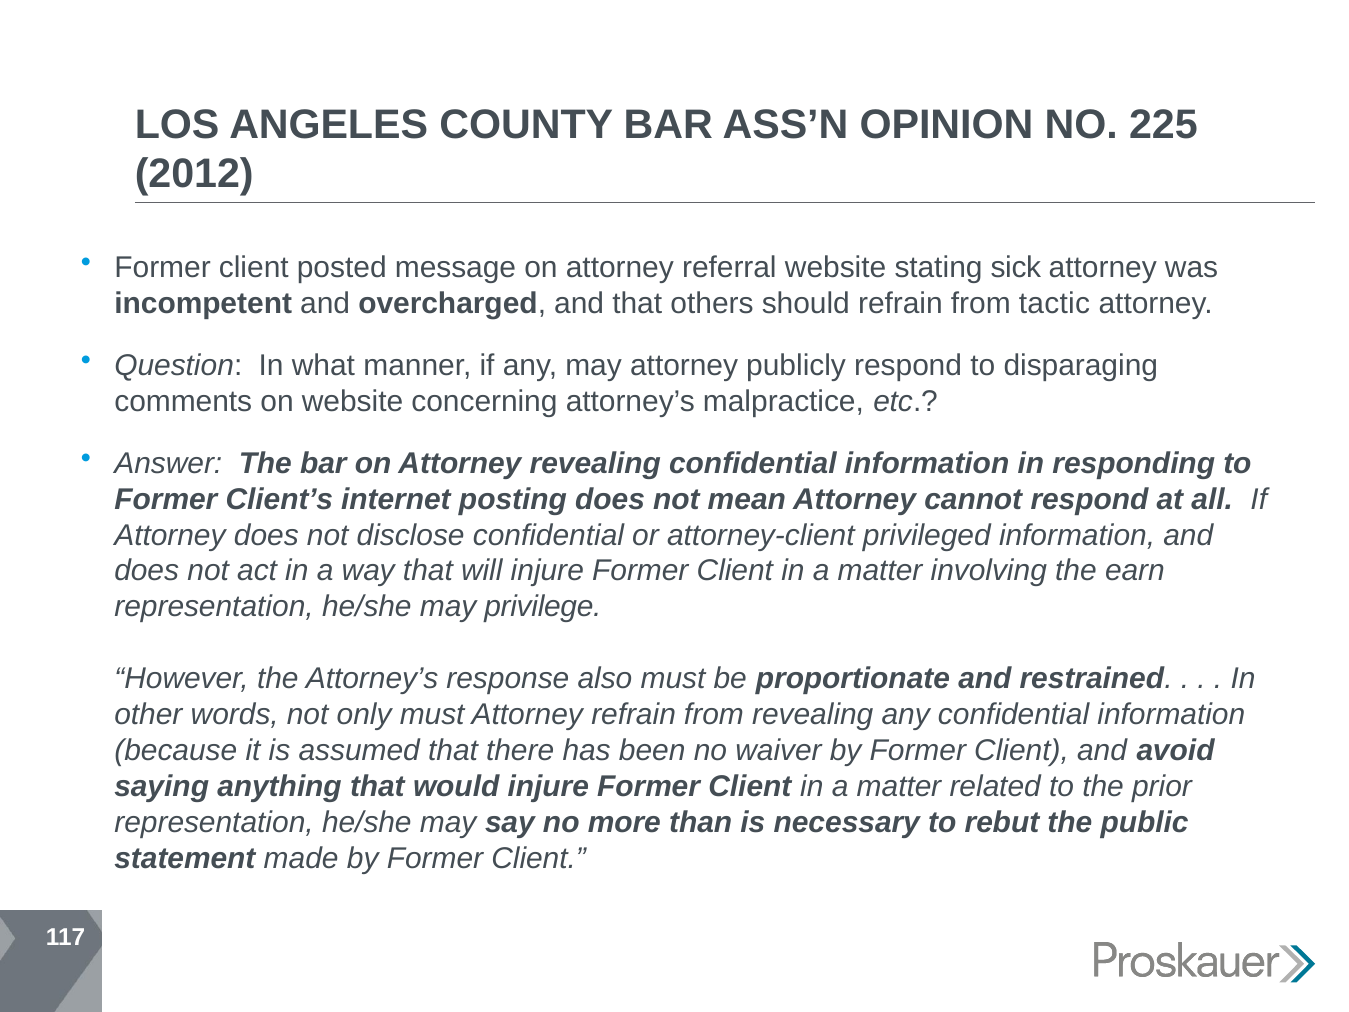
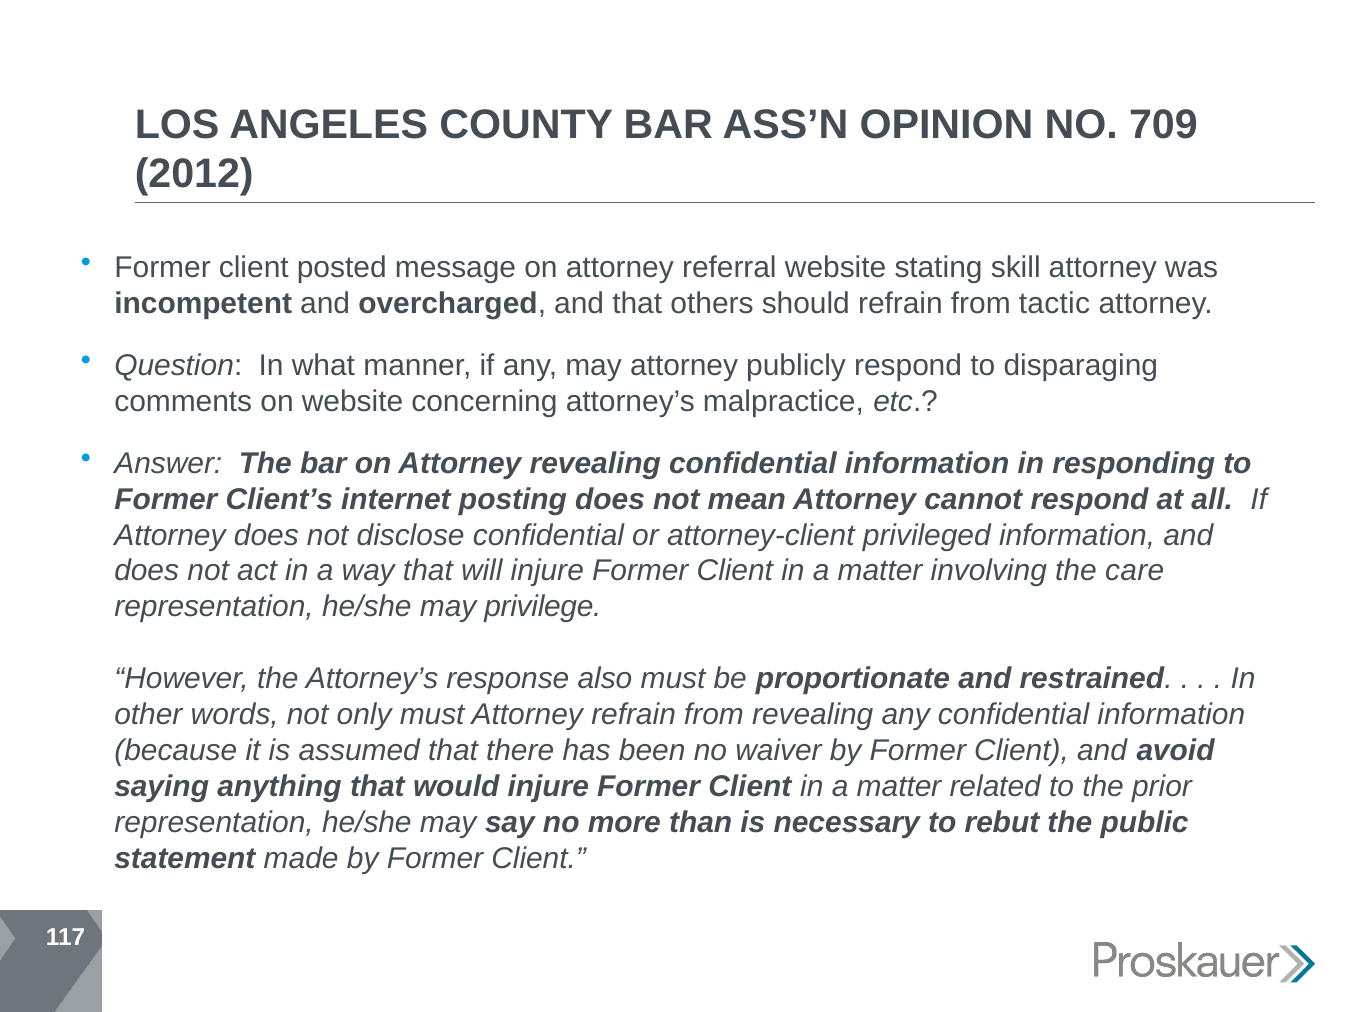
225: 225 -> 709 (1163, 124)
sick: sick -> skill (1016, 267)
earn: earn -> care (1135, 571)
